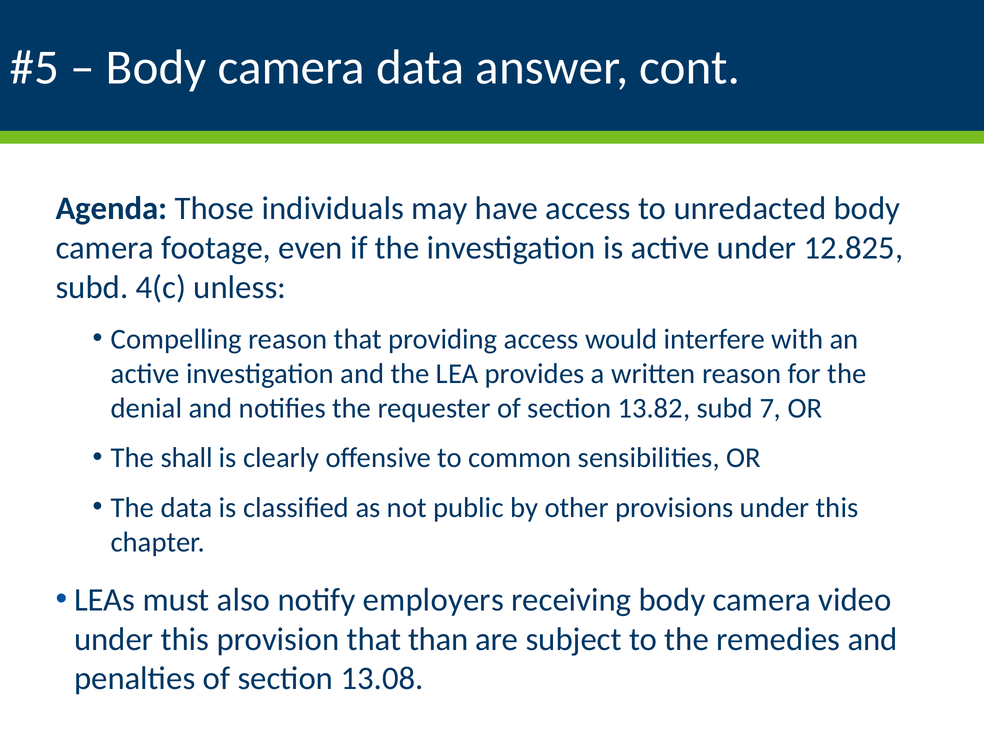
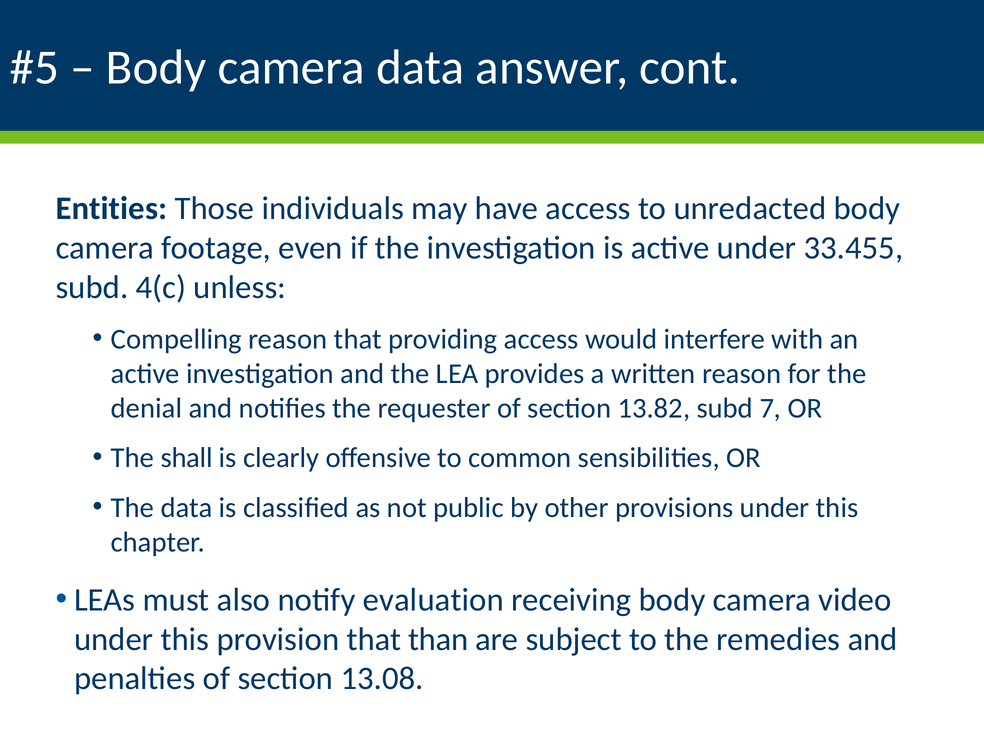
Agenda: Agenda -> Entities (111, 208)
12.825: 12.825 -> 33.455 (853, 248)
employers: employers -> evaluation (433, 600)
